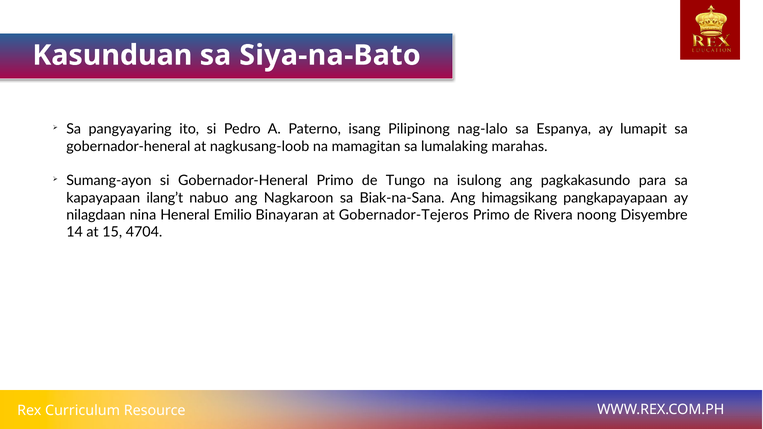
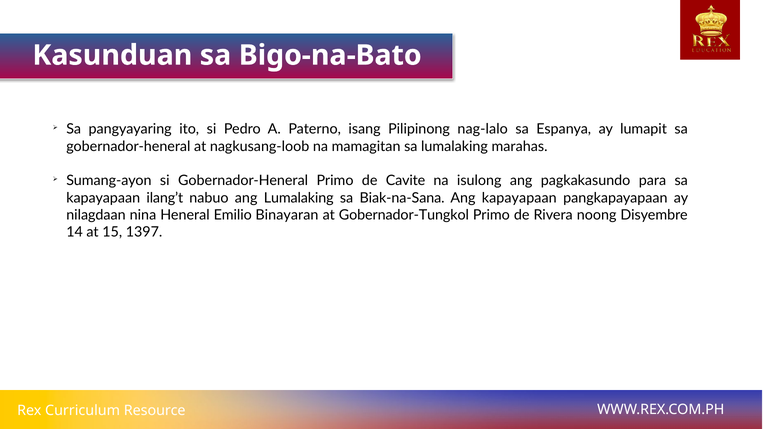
Siya-na-Bato: Siya-na-Bato -> Bigo-na-Bato (330, 55)
Tungo: Tungo -> Cavite (406, 181)
ang Nagkaroon: Nagkaroon -> Lumalaking (299, 198)
Ang himagsikang: himagsikang -> kapayapaan (519, 198)
Gobernador-Tejeros: Gobernador-Tejeros -> Gobernador-Tungkol (404, 215)
4704: 4704 -> 1397 (144, 232)
